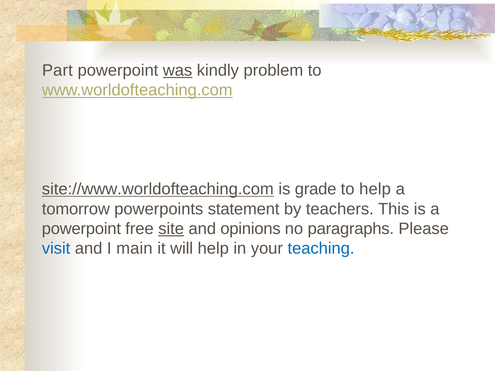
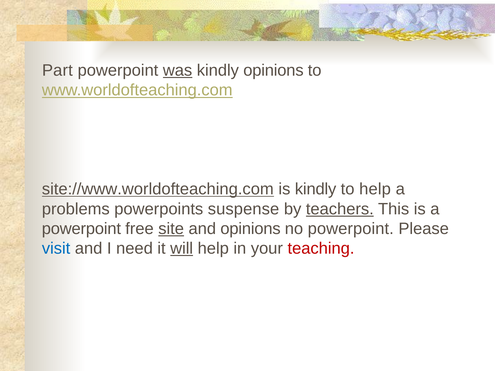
kindly problem: problem -> opinions (273, 70)
is grade: grade -> kindly (316, 189)
tomorrow: tomorrow -> problems (76, 209)
statement: statement -> suspense (244, 209)
teachers underline: none -> present (340, 209)
no paragraphs: paragraphs -> powerpoint (351, 229)
main: main -> need (134, 249)
will underline: none -> present (182, 249)
teaching colour: blue -> red (321, 249)
